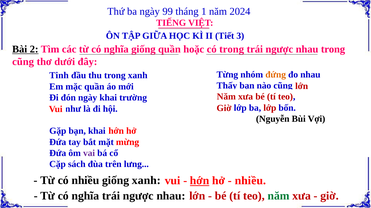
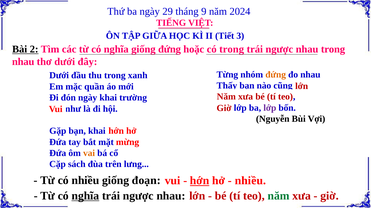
99: 99 -> 29 (168, 11)
1: 1 -> 9 (204, 11)
giống quần: quần -> đứng (170, 49)
cũng: cũng -> nhau (23, 62)
Tinh: Tinh -> Dưới (59, 76)
lớp colour: red -> purple (270, 108)
vai colour: purple -> orange (89, 153)
giống xanh: xanh -> đoạn (146, 181)
nghĩa underline: none -> present (85, 196)
